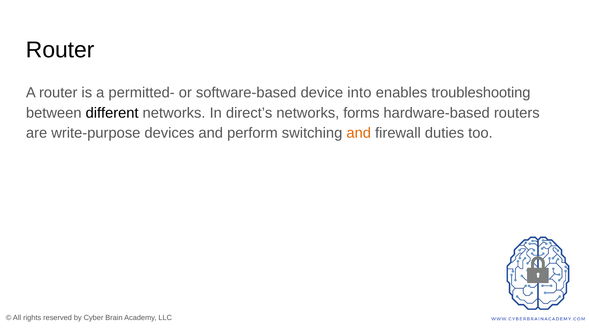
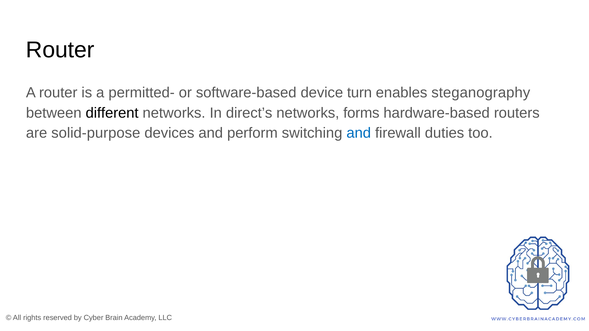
into: into -> turn (360, 93)
troubleshooting: troubleshooting -> steganography (481, 93)
write-purpose: write-purpose -> solid-purpose (96, 133)
and colour: orange -> blue (359, 133)
